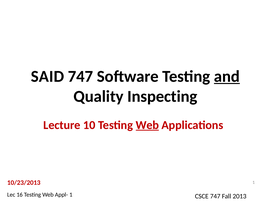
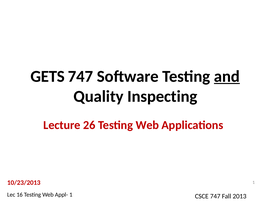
SAID: SAID -> GETS (48, 76)
10: 10 -> 26 (89, 125)
Web underline: present -> none (147, 125)
